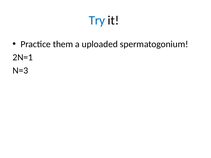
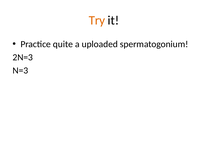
Try colour: blue -> orange (97, 20)
them: them -> quite (63, 44)
2N=1: 2N=1 -> 2N=3 (23, 57)
